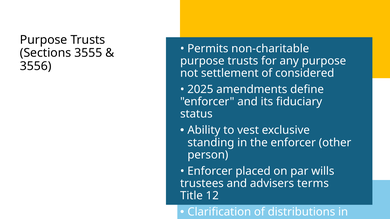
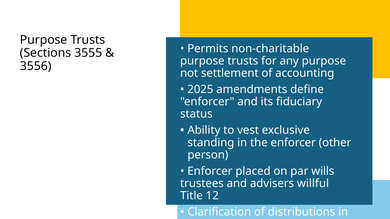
considered: considered -> accounting (305, 73)
terms: terms -> willful (313, 184)
